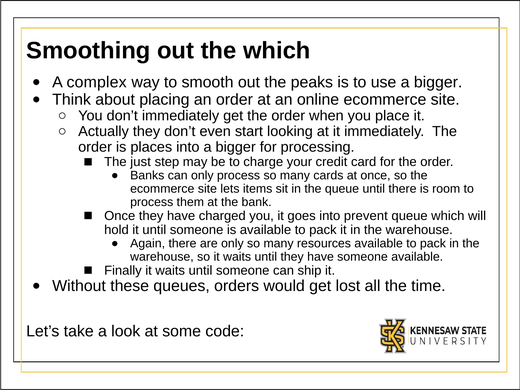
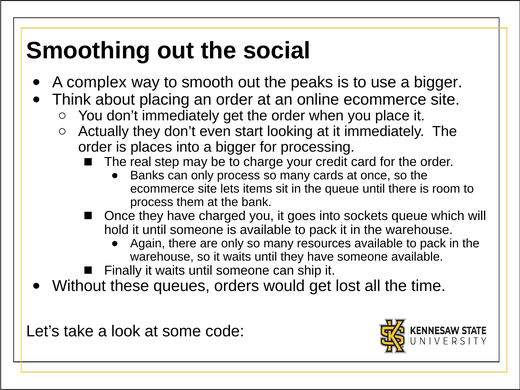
the which: which -> social (277, 51)
just: just -> real (141, 162)
prevent: prevent -> sockets (366, 216)
